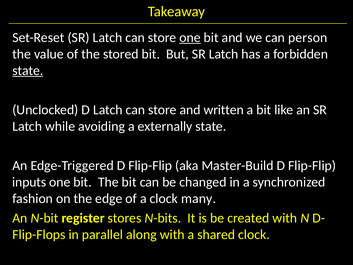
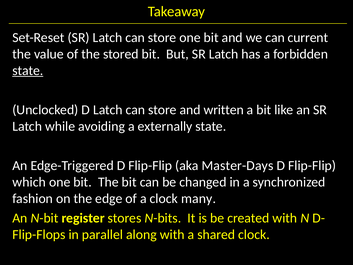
one underline: present -> none (190, 37)
person: person -> current (308, 37)
Master-Build: Master-Build -> Master-Days (237, 165)
inputs: inputs -> which (29, 182)
